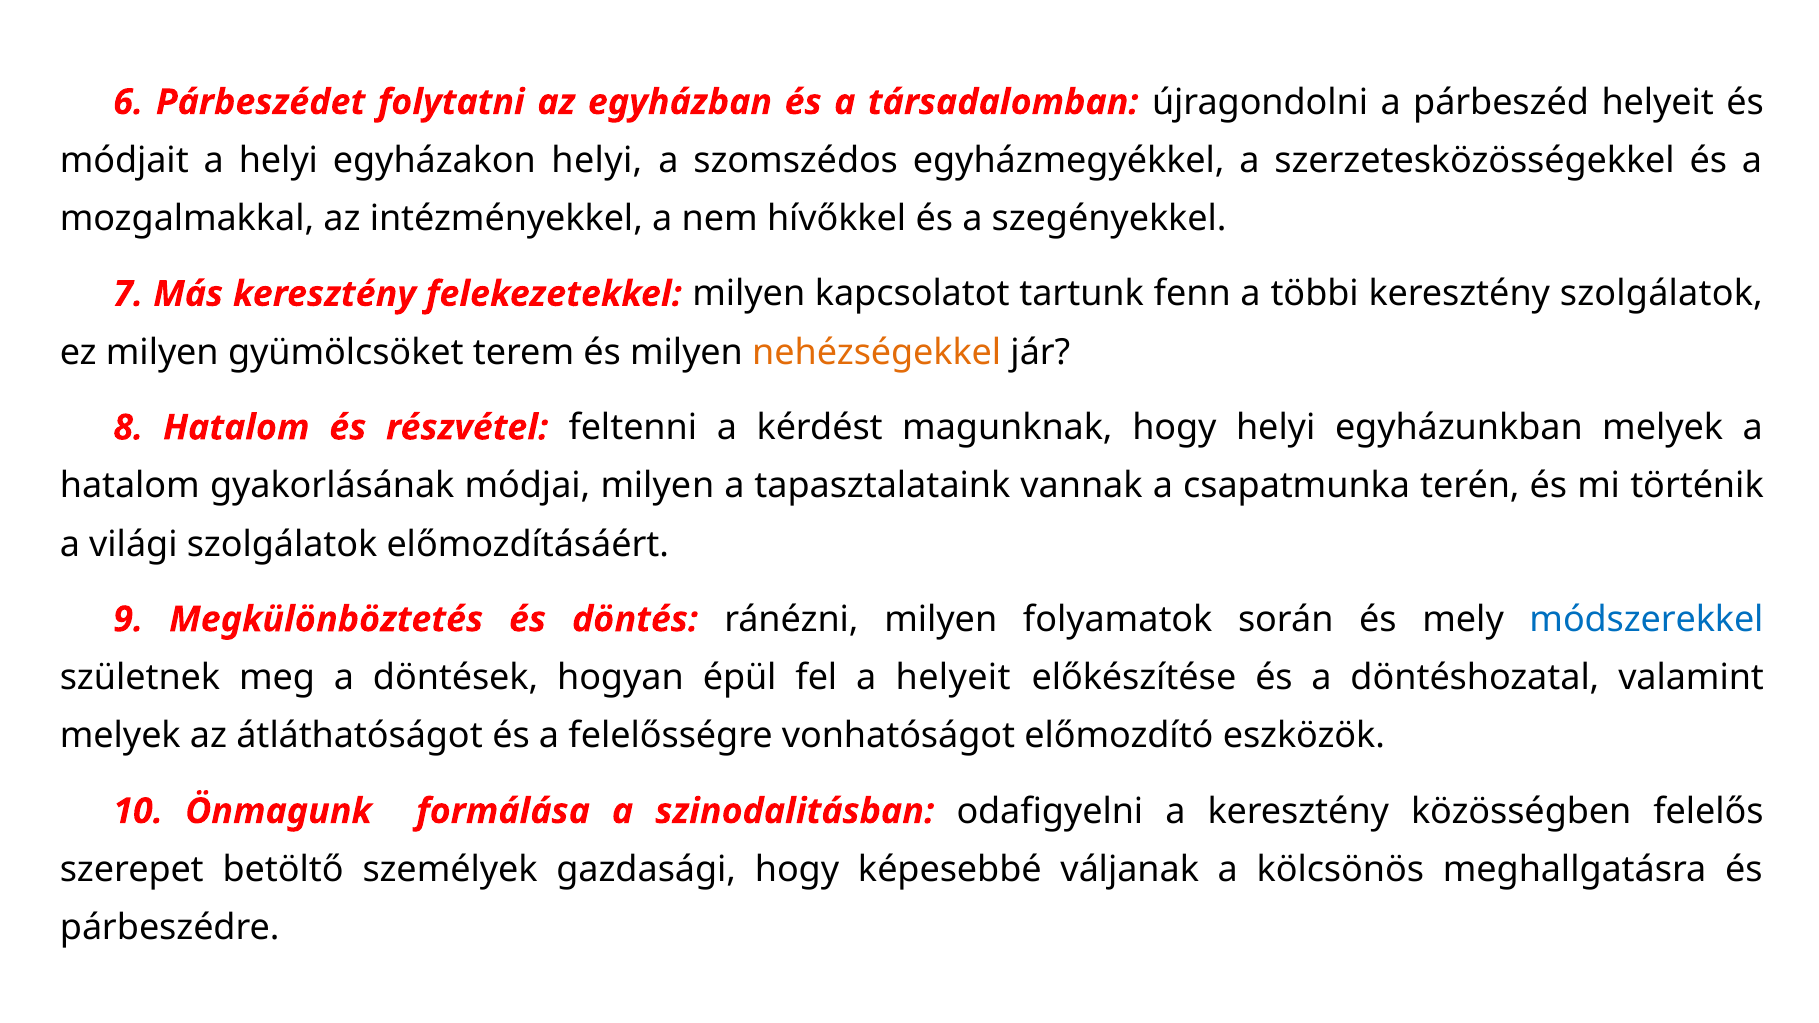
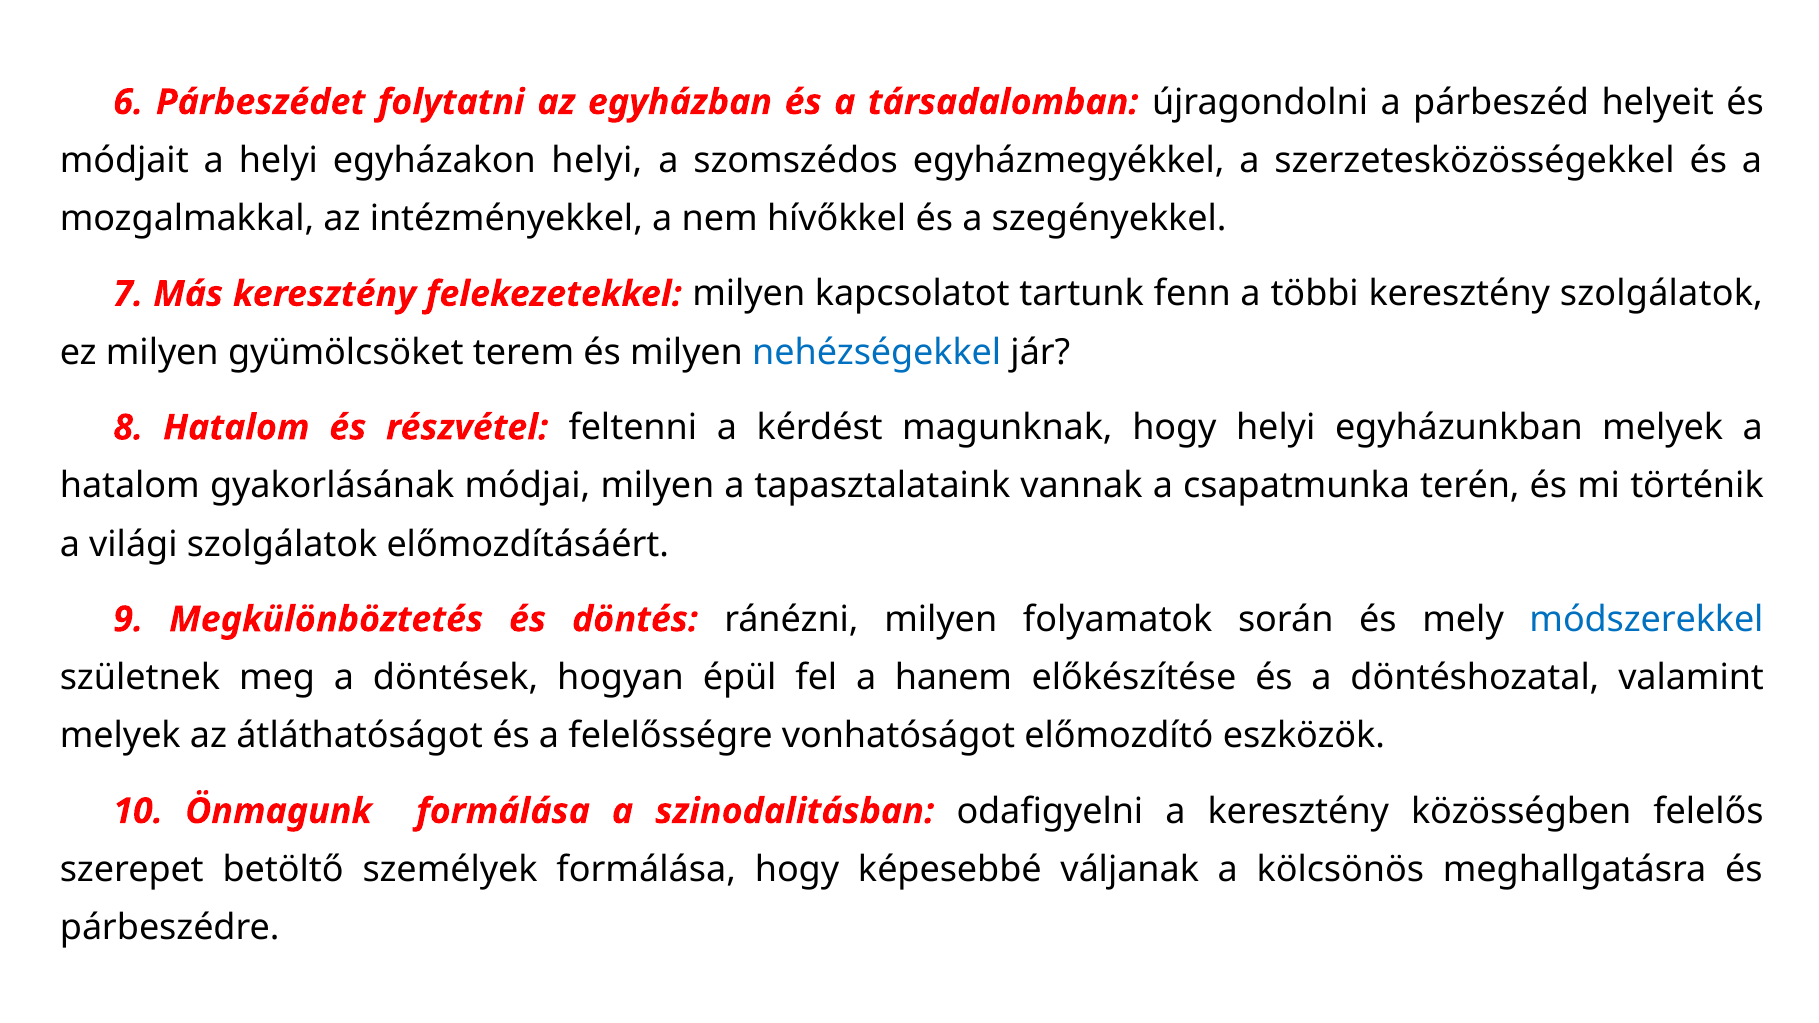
nehézségekkel colour: orange -> blue (877, 352)
a helyeit: helyeit -> hanem (953, 678)
személyek gazdasági: gazdasági -> formálása (646, 870)
